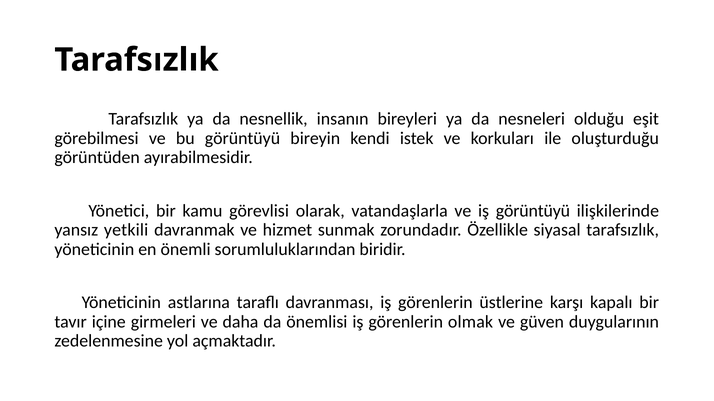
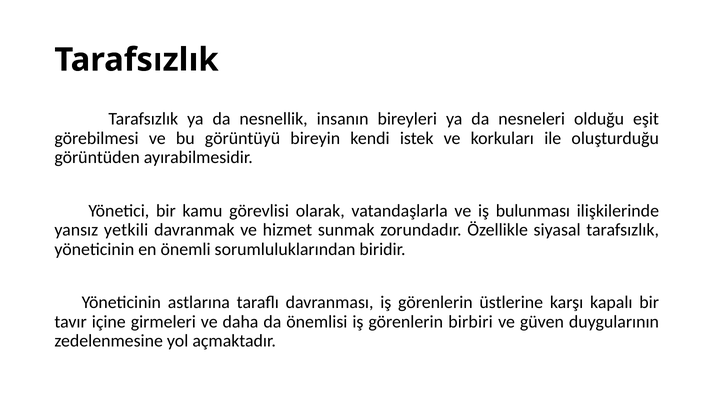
iş görüntüyü: görüntüyü -> bulunması (533, 211)
olmak: olmak -> birbiri (471, 322)
